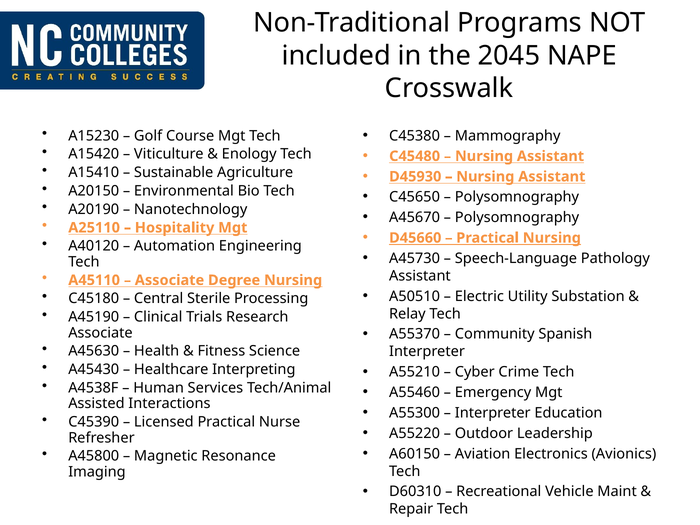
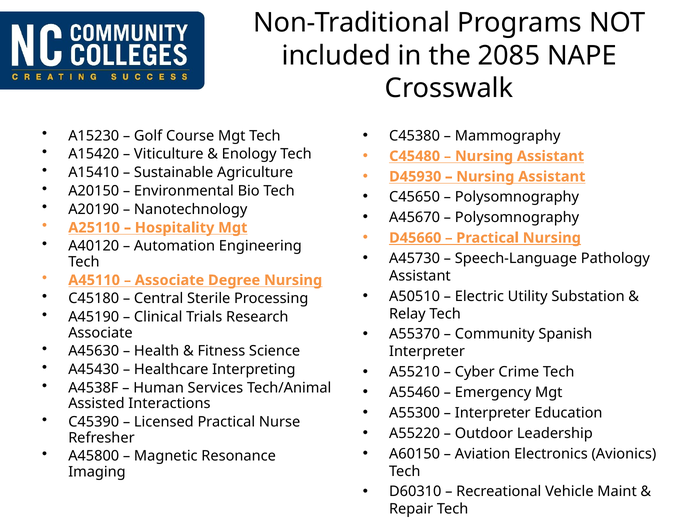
2045: 2045 -> 2085 (509, 56)
